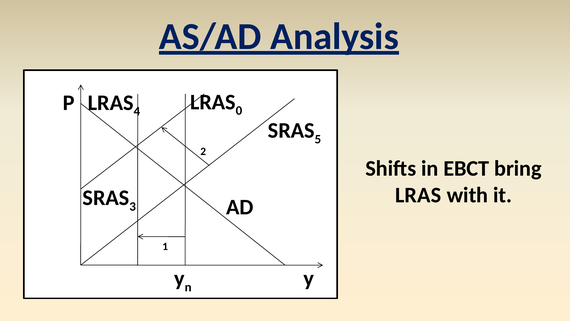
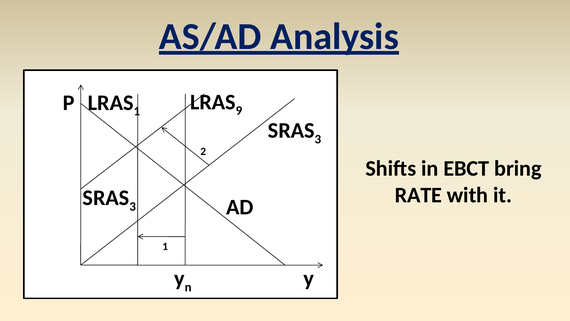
0: 0 -> 9 (239, 111)
LRAS 4: 4 -> 1 (137, 111)
5: 5 -> 3 (318, 139)
LRAS: LRAS -> RATE (418, 195)
